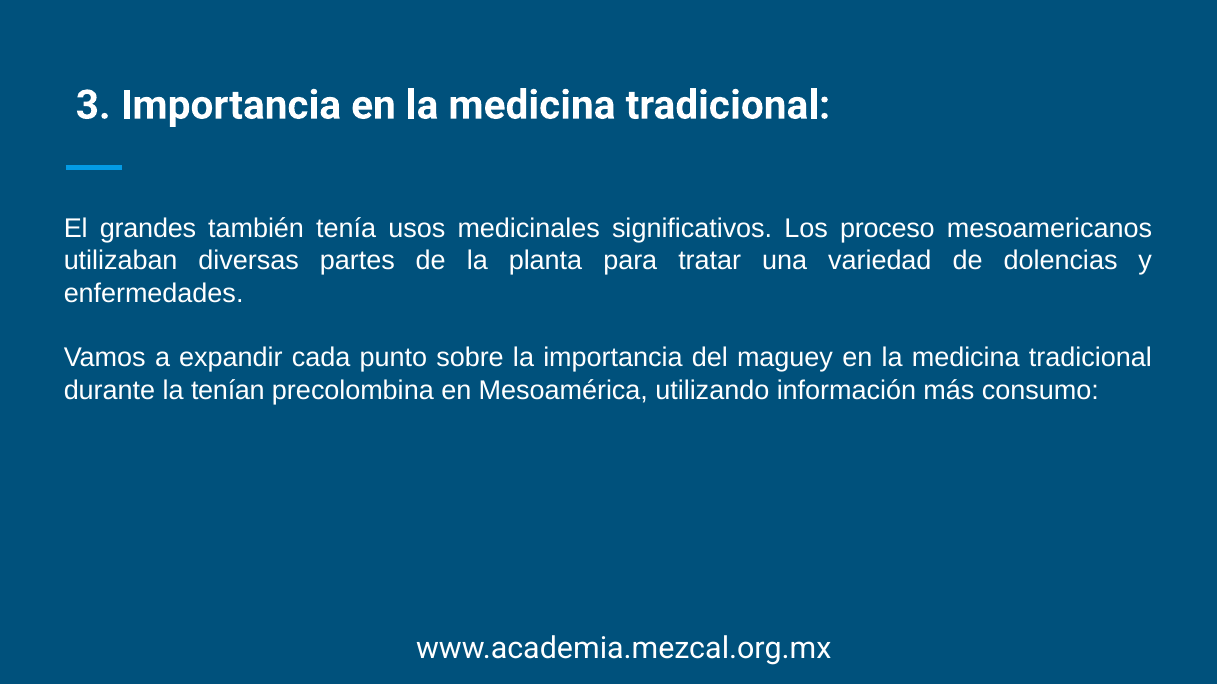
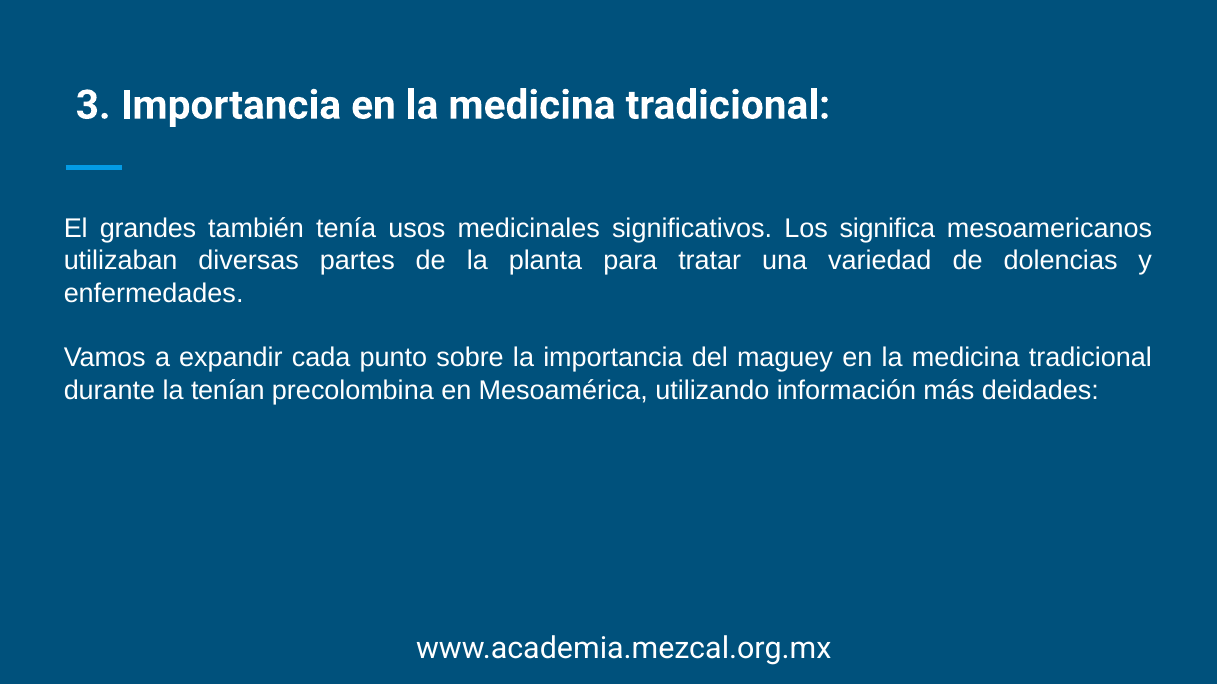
proceso: proceso -> significa (887, 228)
consumo: consumo -> deidades (1040, 391)
